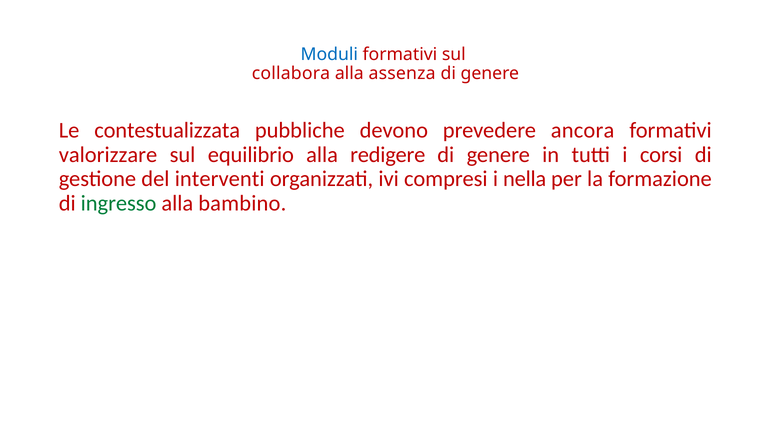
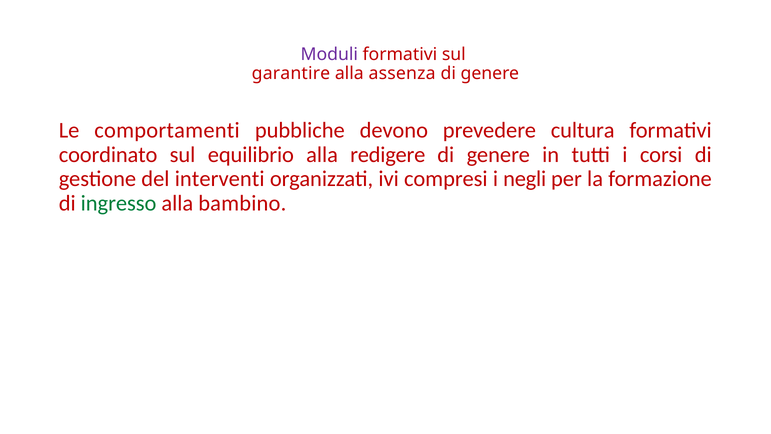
Moduli colour: blue -> purple (329, 54)
collabora: collabora -> garantire (291, 74)
contestualizzata: contestualizzata -> comportamenti (167, 130)
ancora: ancora -> cultura (583, 130)
valorizzare: valorizzare -> coordinato (108, 155)
nella: nella -> negli (525, 179)
